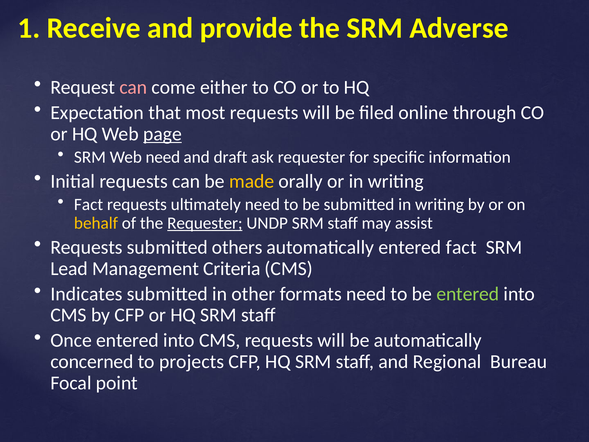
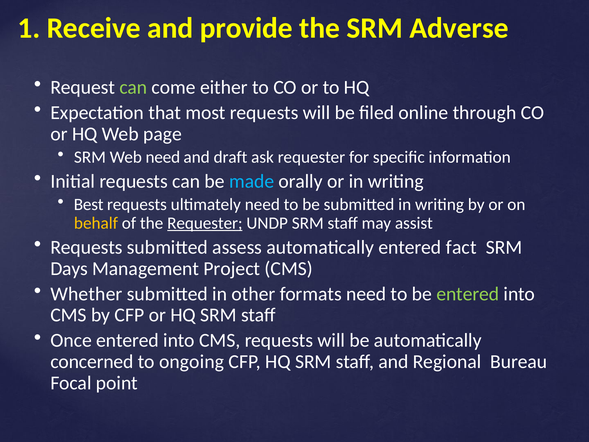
can colour: pink -> light green (133, 87)
page underline: present -> none (162, 134)
made colour: yellow -> light blue (252, 181)
Fact: Fact -> Best (89, 204)
others: others -> assess (237, 247)
Lead: Lead -> Days (69, 268)
Criteria: Criteria -> Project (232, 268)
Indicates: Indicates -> Whether (86, 294)
projects: projects -> ongoing (192, 361)
